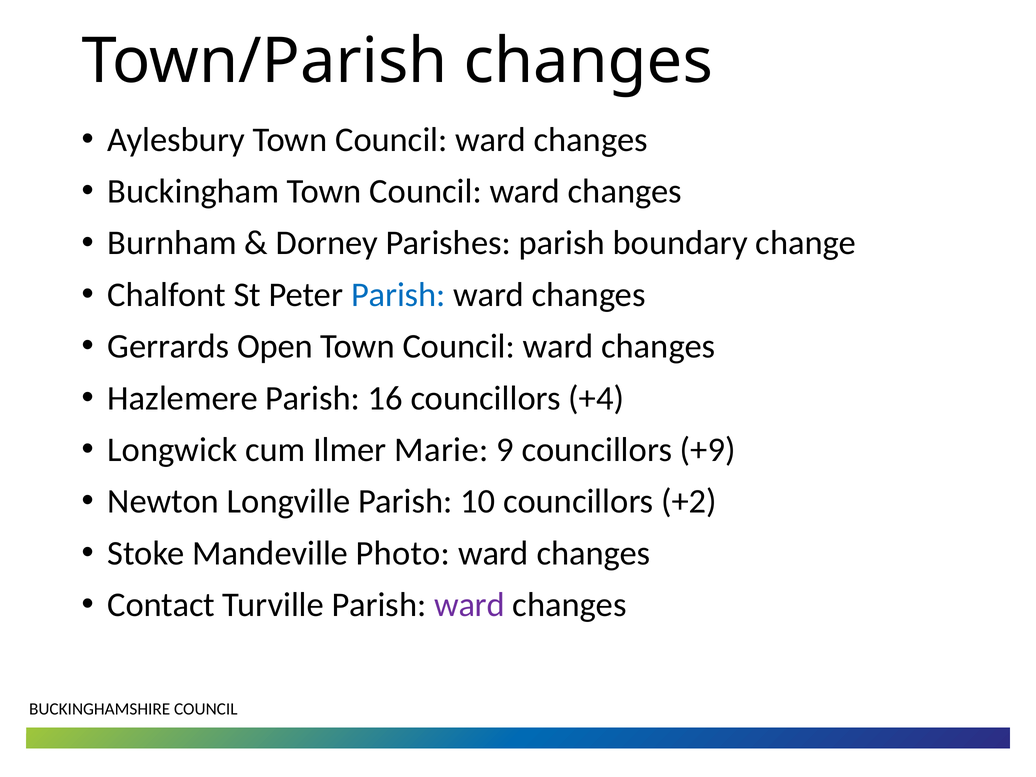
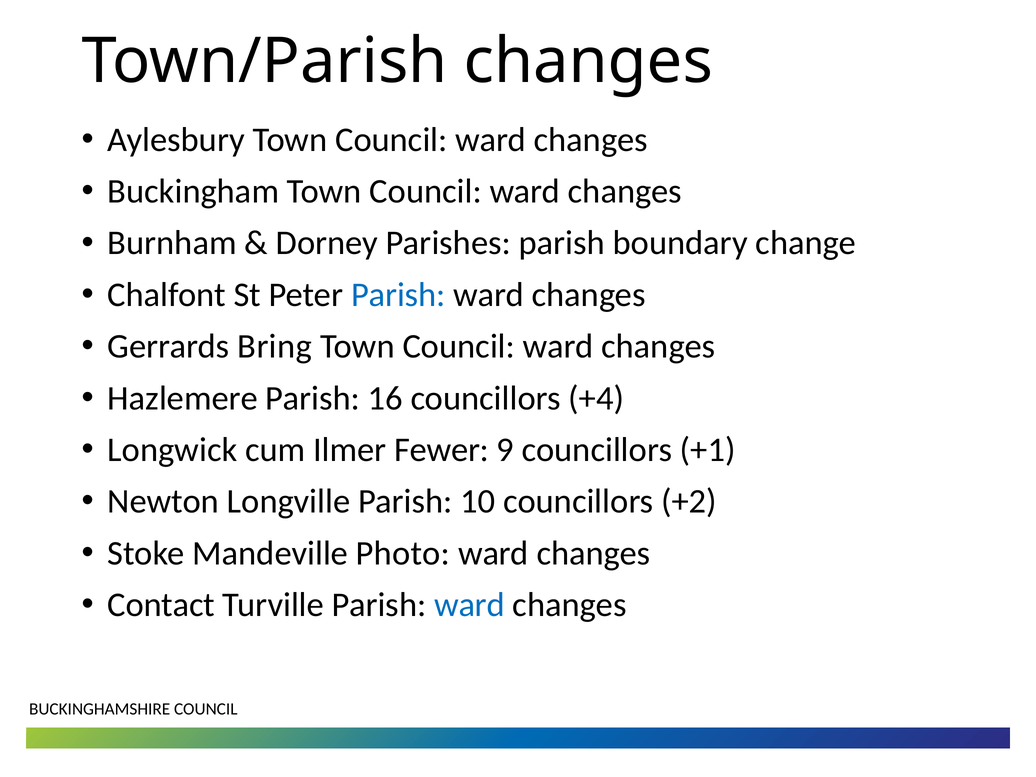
Open: Open -> Bring (275, 346)
Marie: Marie -> Fewer (442, 450)
+9: +9 -> +1 (708, 450)
ward colour: purple -> blue (470, 605)
